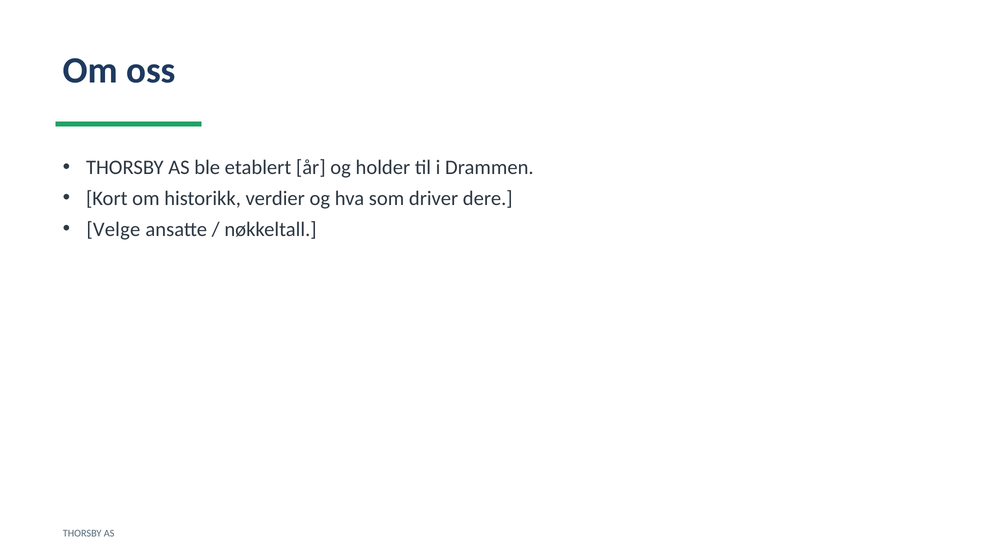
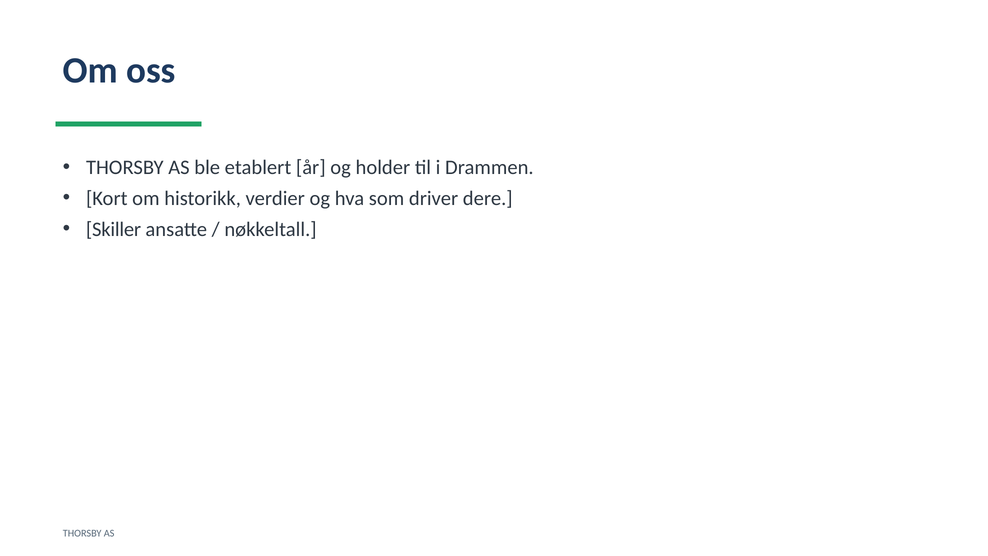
Velge: Velge -> Skiller (114, 229)
